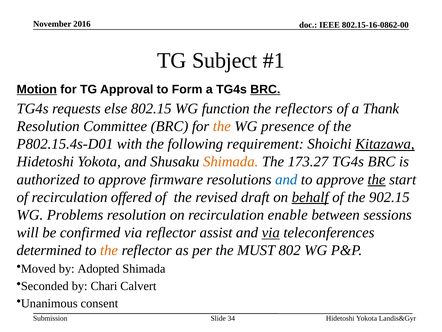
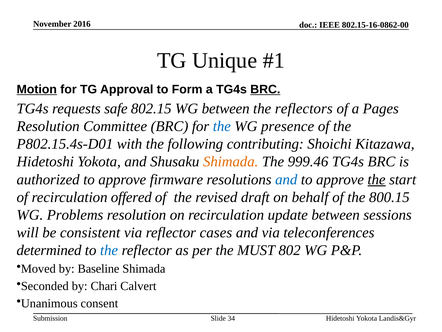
Subject: Subject -> Unique (225, 60)
else: else -> safe (116, 109)
WG function: function -> between (226, 109)
Thank: Thank -> Pages (381, 109)
the colour: orange -> blue (222, 126)
requirement: requirement -> contributing (265, 144)
Kitazawa underline: present -> none (385, 144)
173.27: 173.27 -> 999.46 (308, 162)
behalf underline: present -> none (310, 197)
902.15: 902.15 -> 800.15 (389, 197)
enable: enable -> update (288, 215)
confirmed: confirmed -> consistent (90, 232)
assist: assist -> cases (216, 232)
via underline: present -> none (271, 232)
the colour: orange -> blue (109, 250)
Adopted: Adopted -> Baseline (99, 268)
